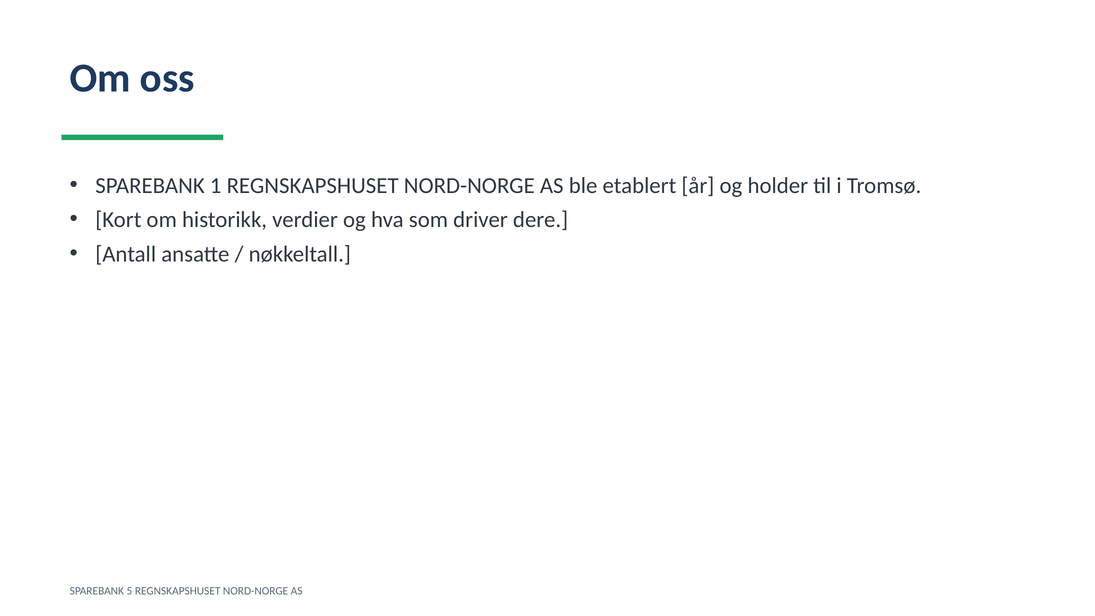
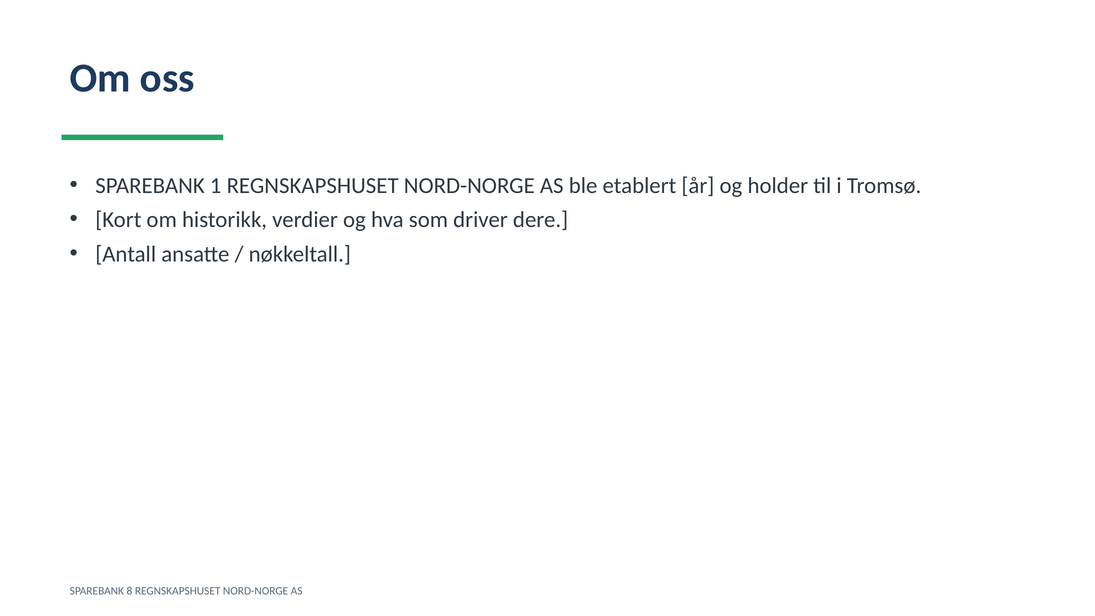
5: 5 -> 8 (129, 591)
